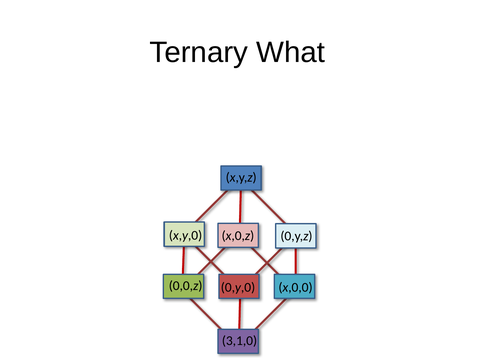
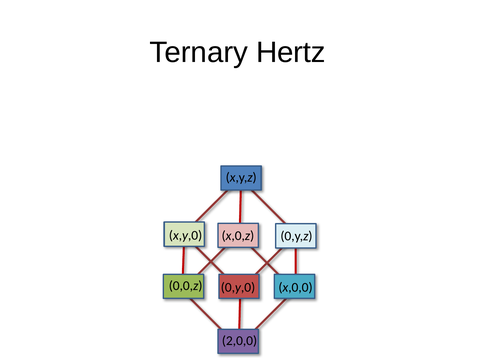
What: What -> Hertz (291, 52)
3,1,0: 3,1,0 -> 2,0,0 (239, 341)
